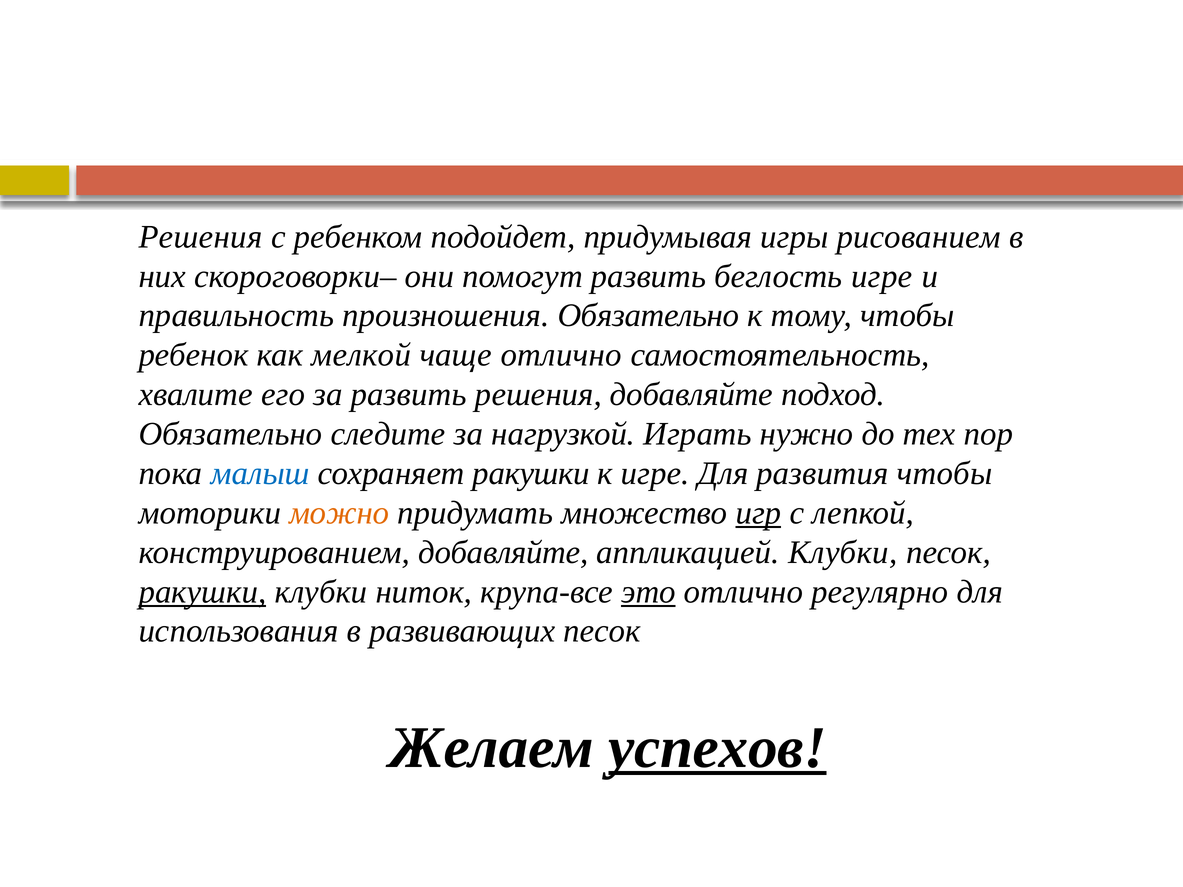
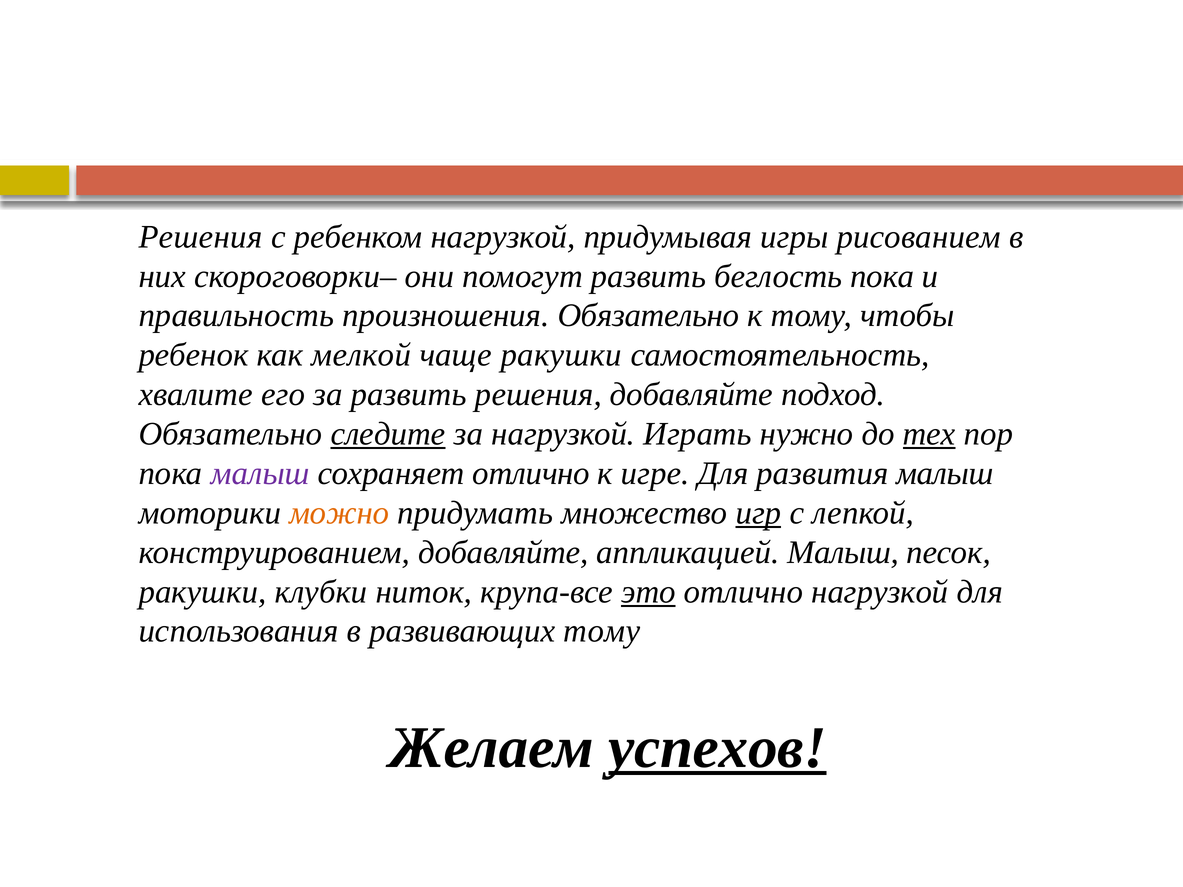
ребенком подойдет: подойдет -> нагрузкой (503, 237)
беглость игре: игре -> пока (882, 276)
чаще отлично: отлично -> ракушки (561, 355)
следите underline: none -> present (388, 434)
тех underline: none -> present (929, 434)
малыш colour: blue -> purple (260, 473)
сохраняет ракушки: ракушки -> отлично (531, 473)
развития чтобы: чтобы -> малыш (945, 473)
аппликацией Клубки: Клубки -> Малыш (843, 552)
ракушки underline: present -> none (202, 592)
отлично регулярно: регулярно -> нагрузкой (880, 592)
развивающих песок: песок -> тому (602, 631)
